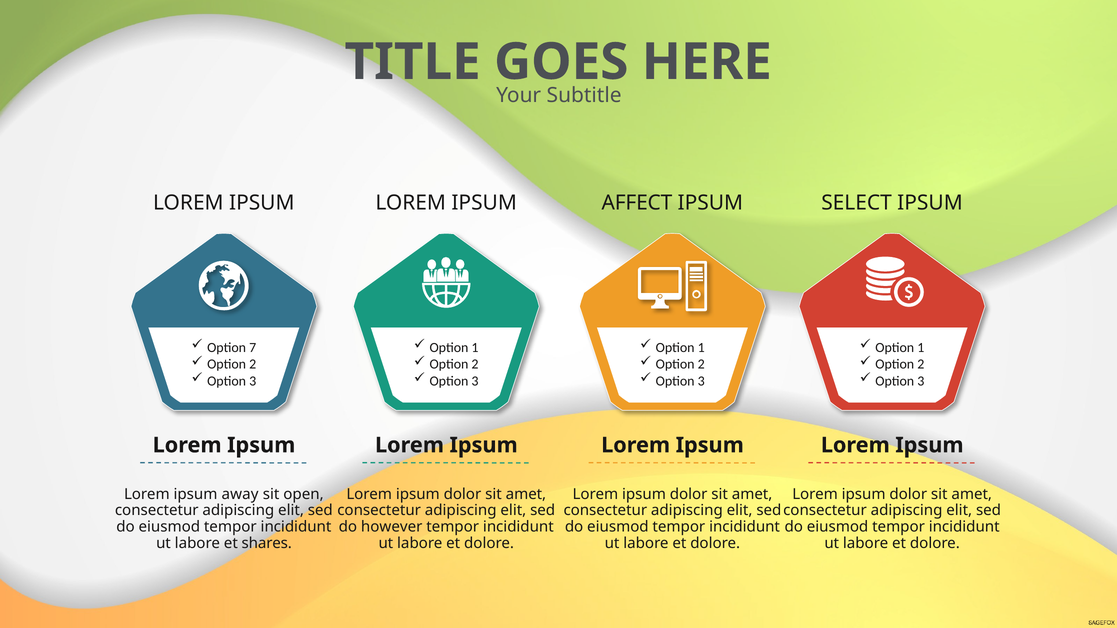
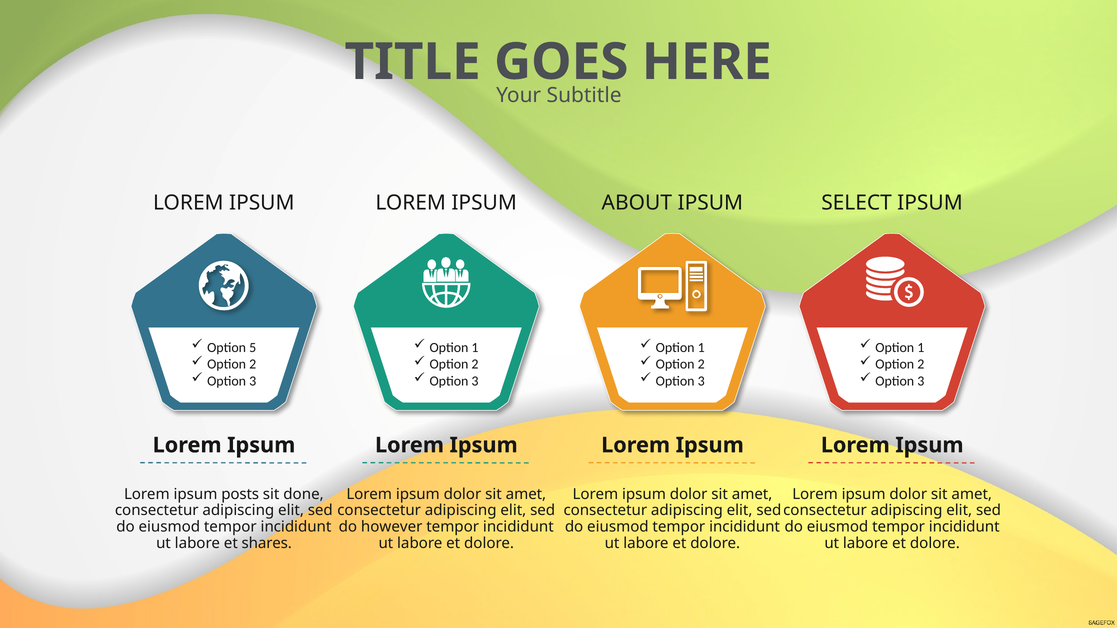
AFFECT: AFFECT -> ABOUT (637, 203)
7: 7 -> 5 (253, 348)
away: away -> posts (240, 494)
open: open -> done (304, 494)
